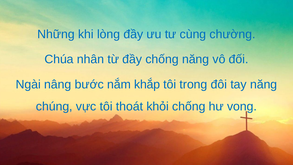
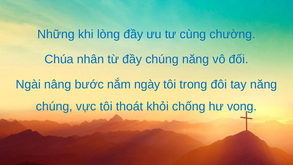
đầy chống: chống -> chúng (162, 59)
khắp: khắp -> ngày (147, 84)
